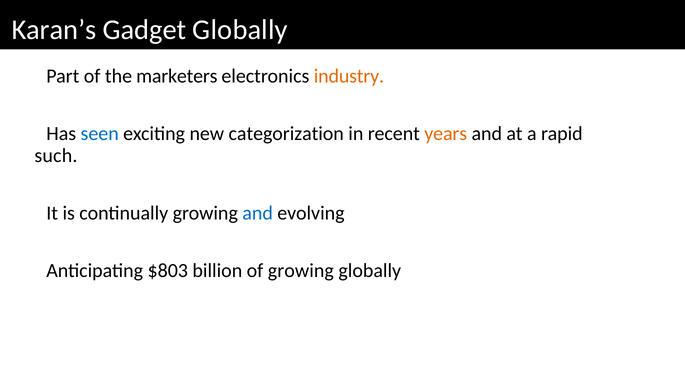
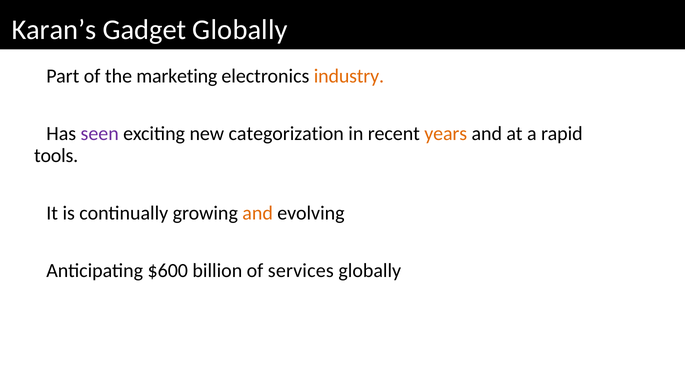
marketers: marketers -> marketing (177, 76)
seen colour: blue -> purple (100, 134)
such: such -> tools (56, 155)
and colour: blue -> orange (258, 213)
$803: $803 -> $600 (168, 270)
of growing: growing -> services (301, 270)
